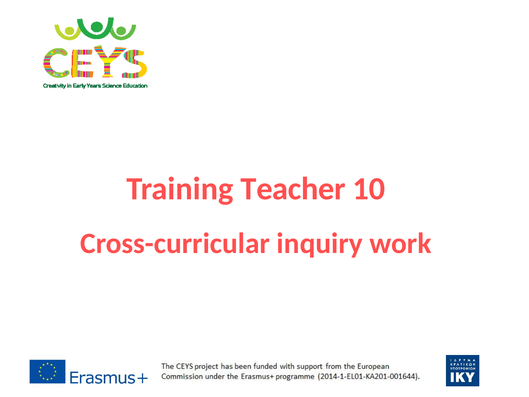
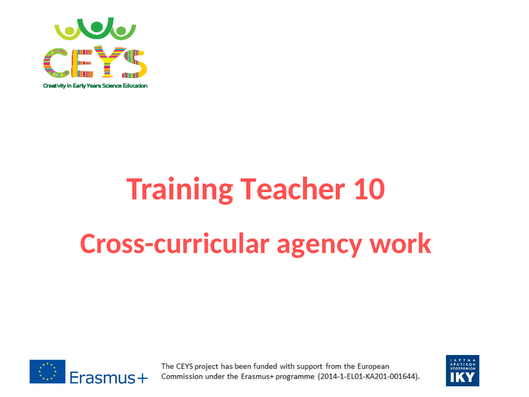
inquiry: inquiry -> agency (320, 243)
